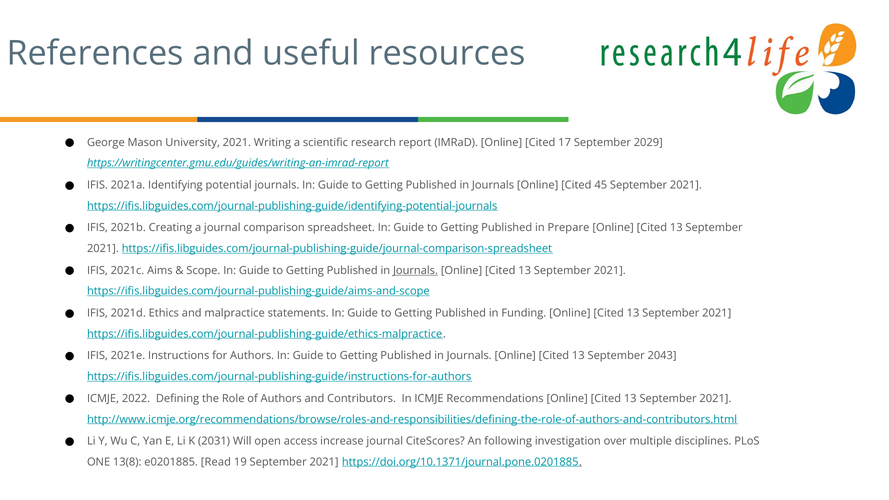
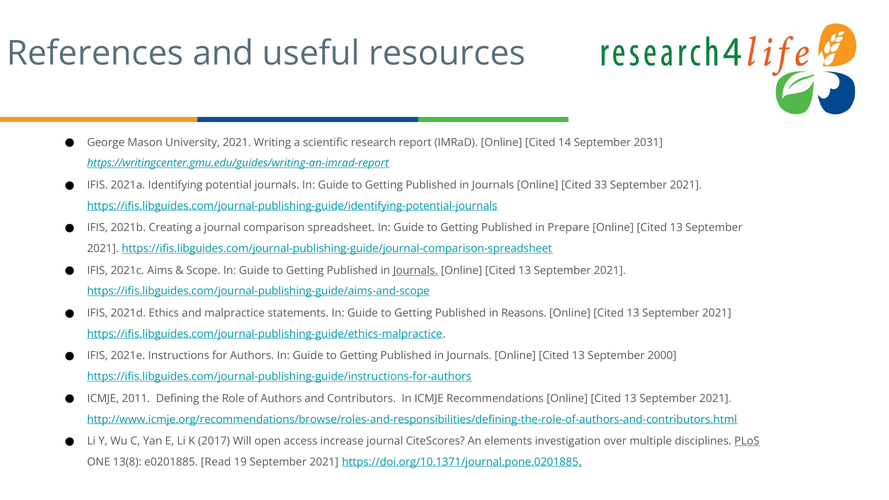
17: 17 -> 14 (565, 142)
2029: 2029 -> 2031 (648, 142)
45: 45 -> 33 (601, 185)
Funding: Funding -> Reasons (524, 313)
2043: 2043 -> 2000 (662, 356)
2022: 2022 -> 2011 (136, 399)
2031: 2031 -> 2017 (214, 441)
following: following -> elements (508, 441)
PLoS underline: none -> present (747, 441)
